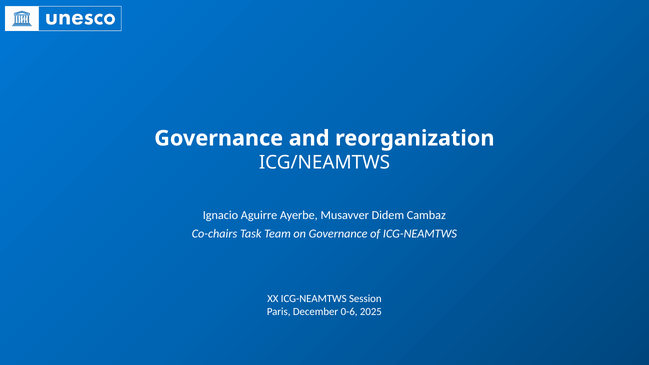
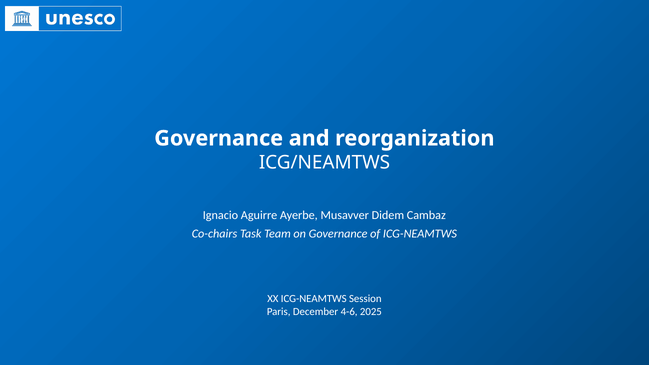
0-6: 0-6 -> 4-6 (349, 312)
